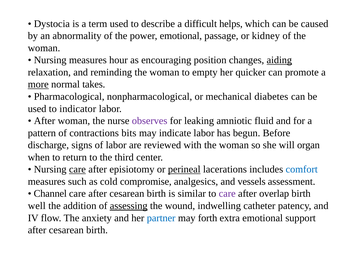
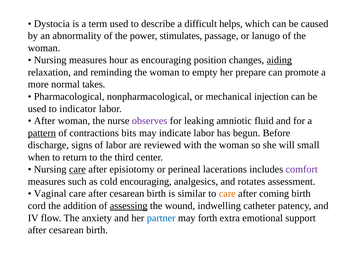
power emotional: emotional -> stimulates (181, 36)
kidney: kidney -> lanugo (266, 36)
quicker: quicker -> prepare (251, 72)
more underline: present -> none (38, 84)
diabetes: diabetes -> injection (271, 97)
pattern underline: none -> present (42, 133)
organ: organ -> small (308, 145)
perineal underline: present -> none (184, 169)
comfort colour: blue -> purple (302, 169)
cold compromise: compromise -> encouraging (146, 182)
vessels: vessels -> rotates (251, 182)
Channel: Channel -> Vaginal (50, 194)
care colour: purple -> orange (227, 194)
overlap: overlap -> coming (274, 194)
well: well -> cord (37, 206)
